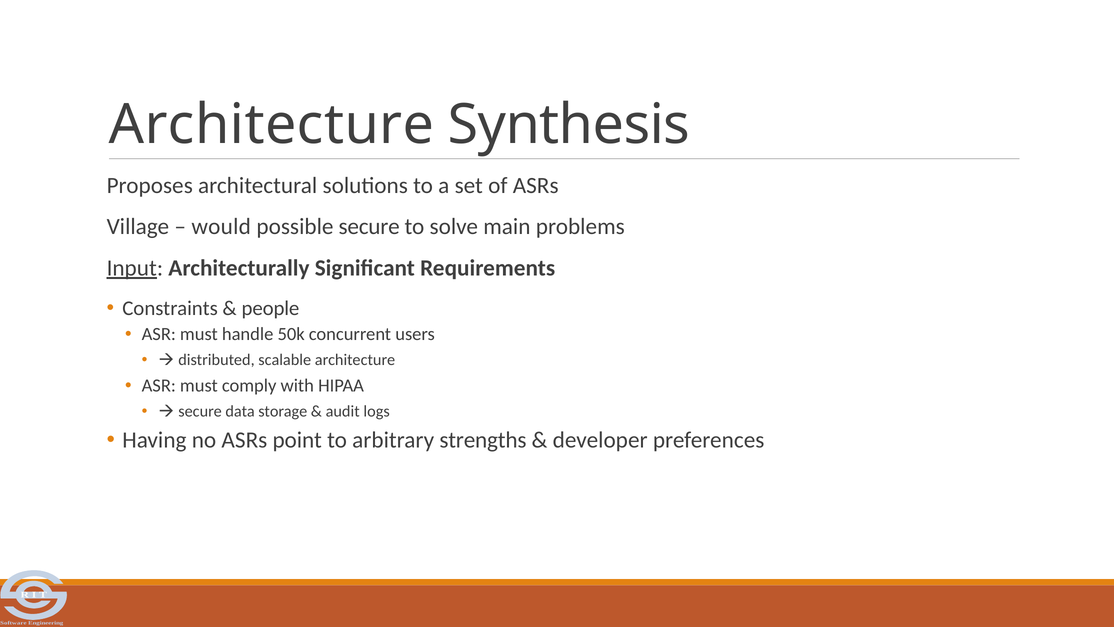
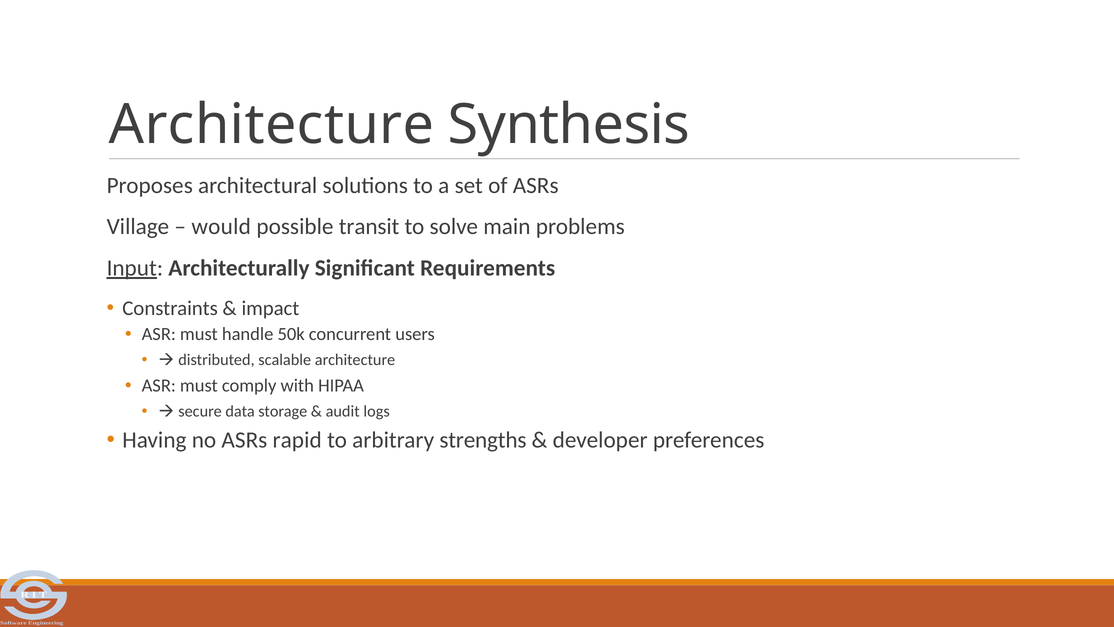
possible secure: secure -> transit (369, 227)
people: people -> impact (270, 308)
point: point -> rapid (297, 440)
